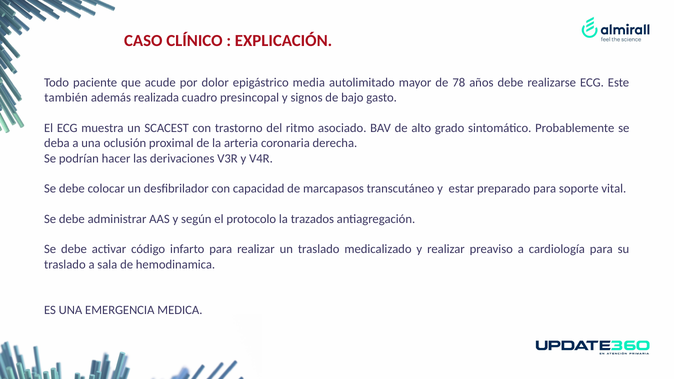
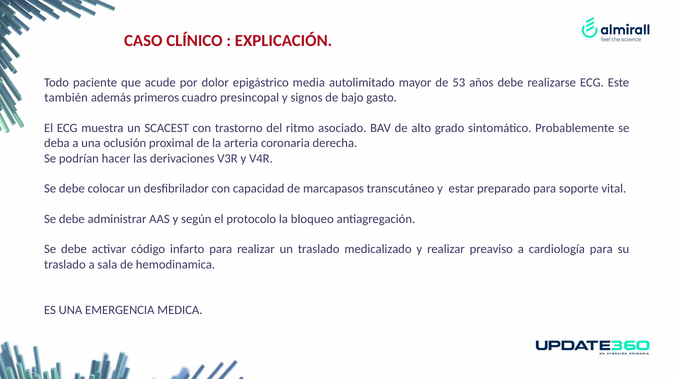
78: 78 -> 53 (459, 83)
realizada: realizada -> primeros (156, 98)
trazados: trazados -> bloqueo (312, 219)
